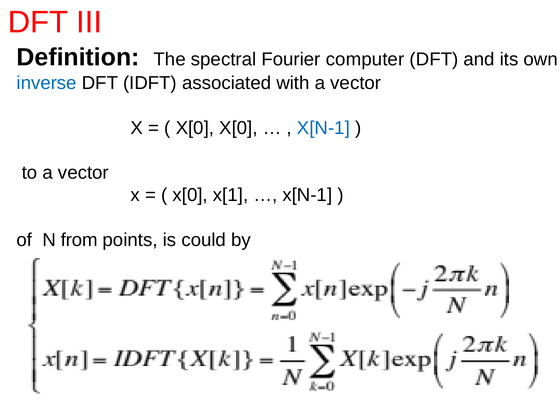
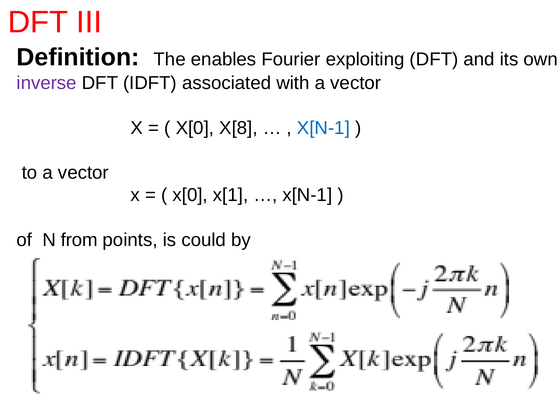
spectral: spectral -> enables (224, 59)
computer: computer -> exploiting (365, 59)
inverse colour: blue -> purple (47, 83)
X[0 X[0: X[0 -> X[8 (238, 128)
